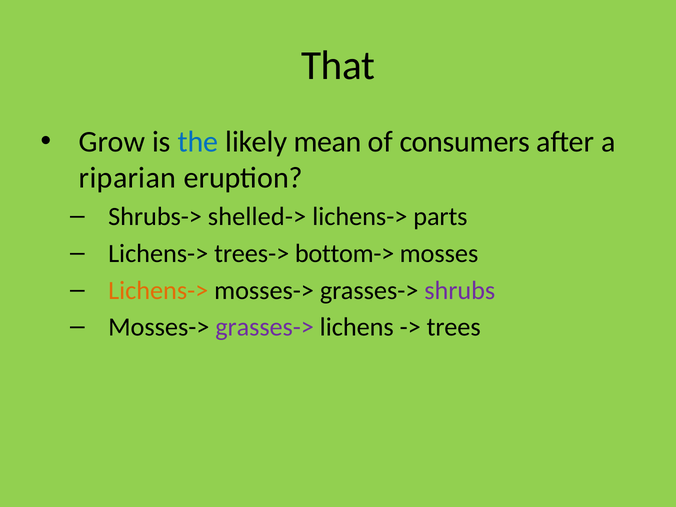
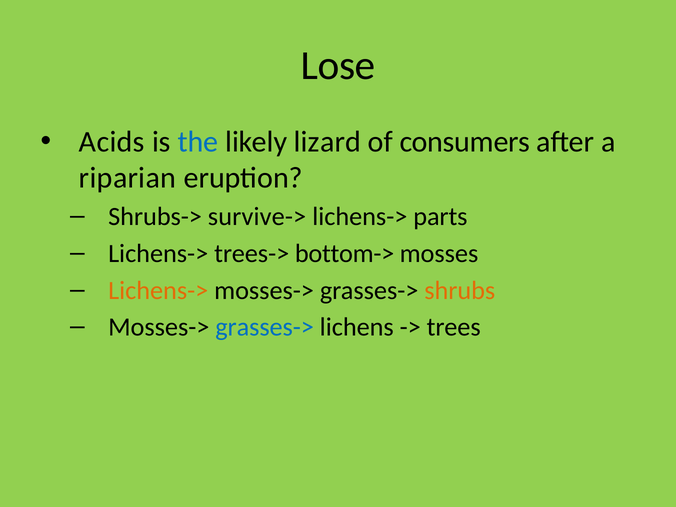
That: That -> Lose (338, 65)
Grow: Grow -> Acids (112, 142)
mean: mean -> lizard (327, 142)
shelled->: shelled-> -> survive-> (257, 217)
shrubs colour: purple -> orange (460, 290)
grasses-> colour: purple -> blue (265, 327)
